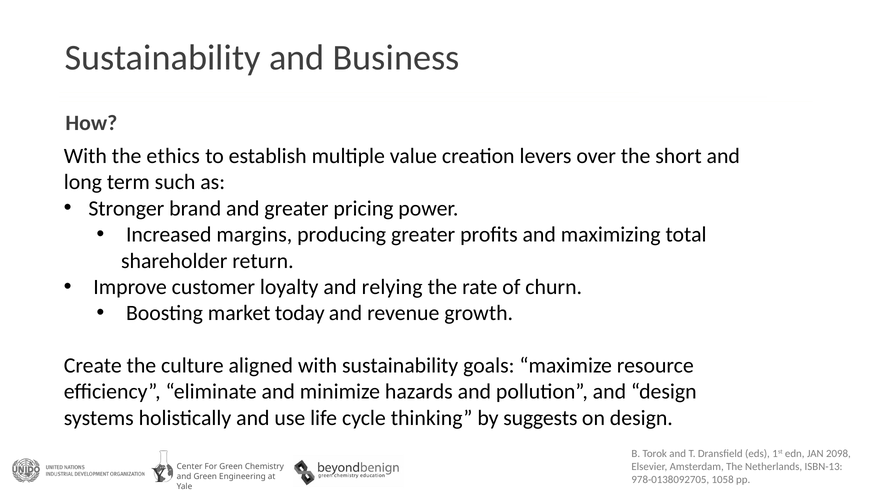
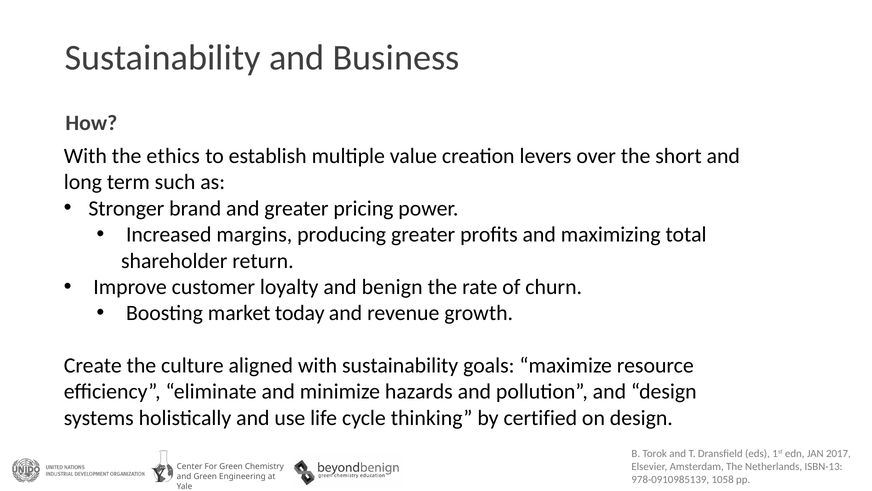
relying: relying -> benign (392, 287)
suggests: suggests -> certified (540, 418)
2098: 2098 -> 2017 (838, 453)
978-0138092705: 978-0138092705 -> 978-0910985139 (670, 479)
